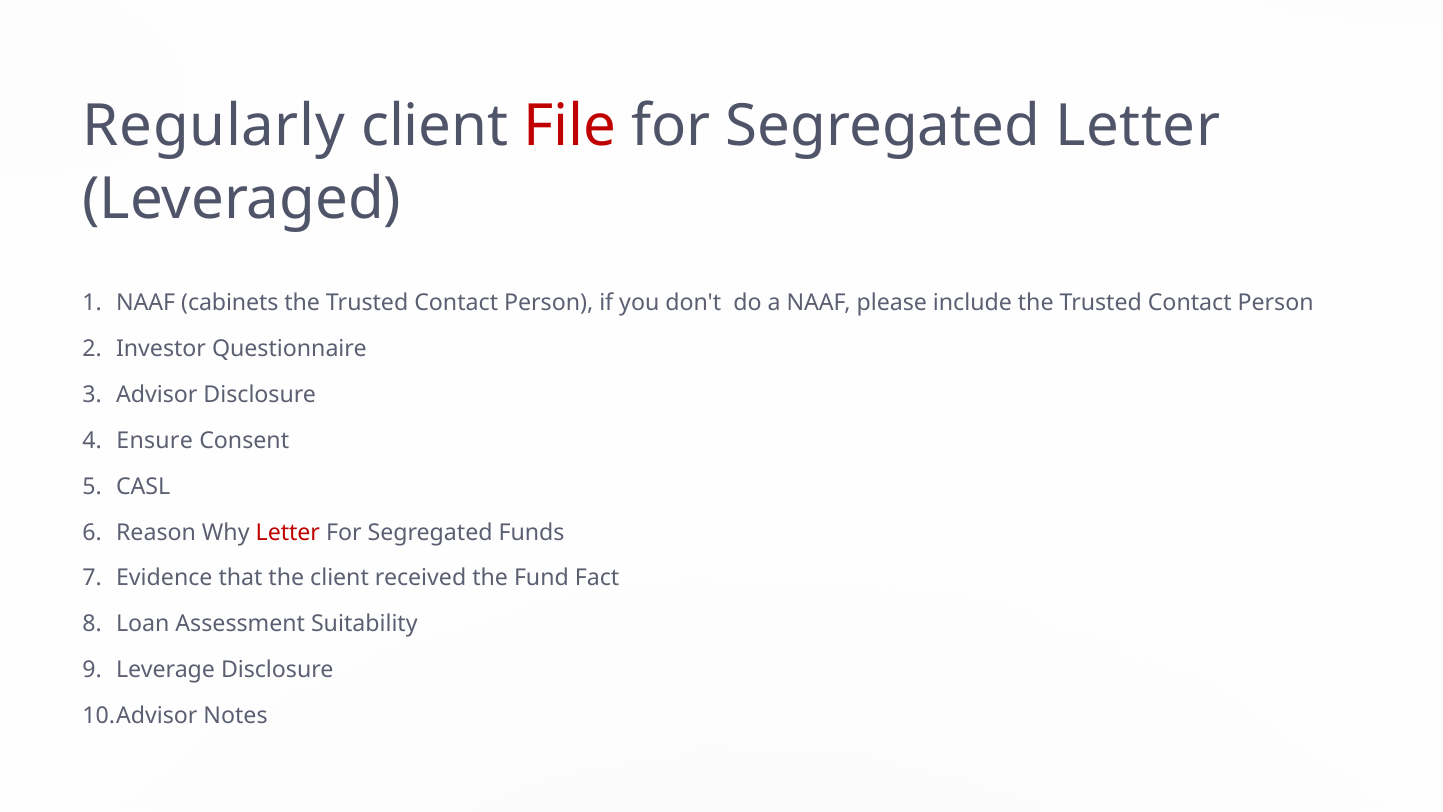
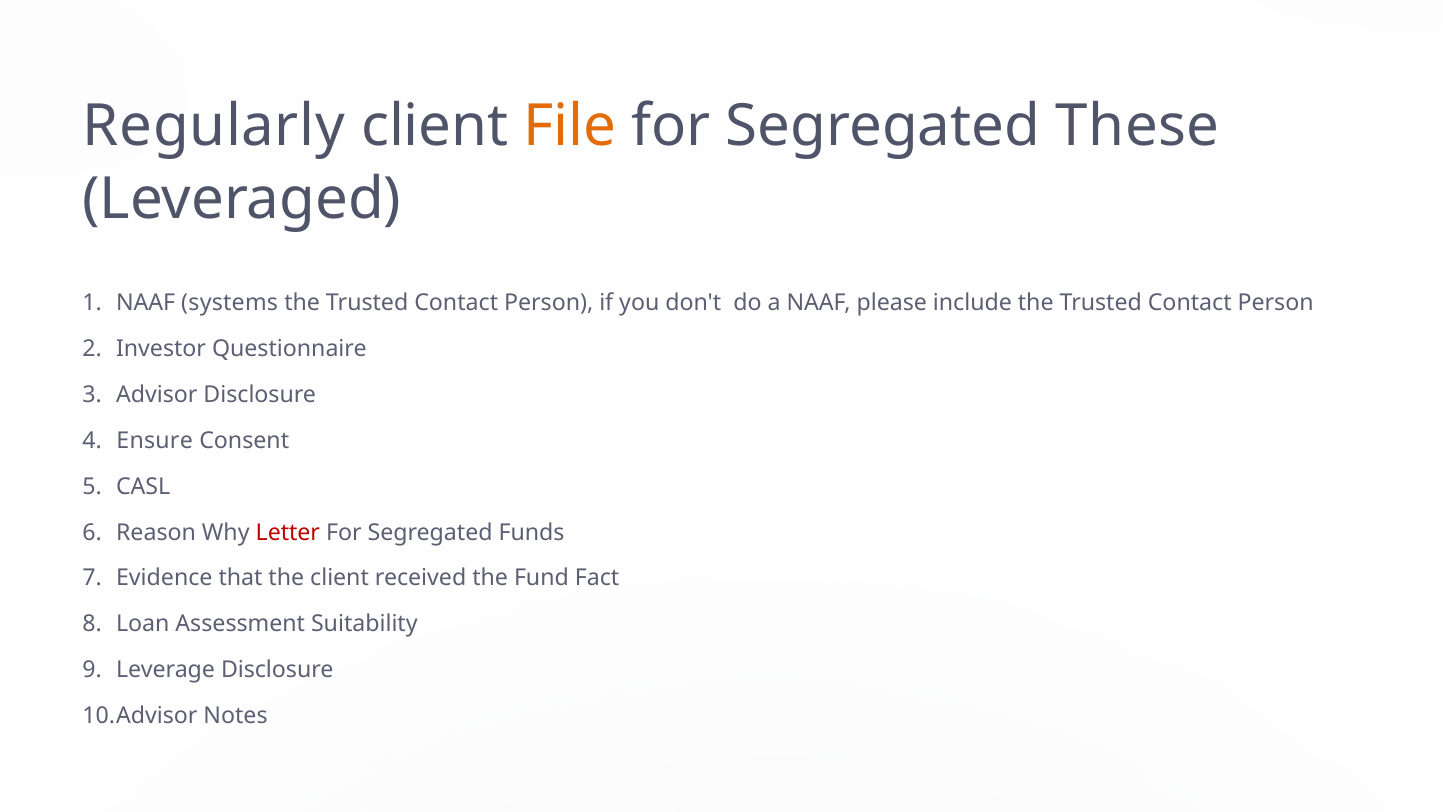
File colour: red -> orange (570, 126)
Segregated Letter: Letter -> These (1138, 126)
cabinets: cabinets -> systems (230, 303)
